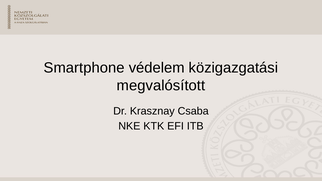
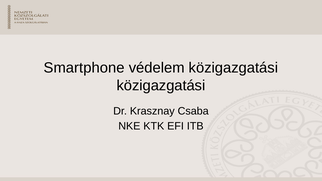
megvalósított: megvalósított -> közigazgatási (161, 86)
